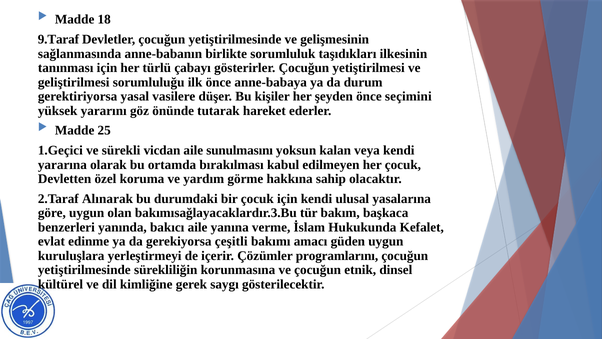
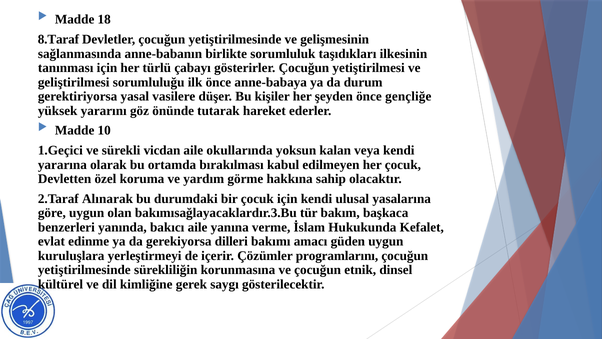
9.Taraf: 9.Taraf -> 8.Taraf (58, 39)
seçimini: seçimini -> gençliğe (408, 96)
25: 25 -> 10 (104, 130)
sunulmasını: sunulmasını -> okullarında (240, 150)
çeşitli: çeşitli -> dilleri (231, 241)
